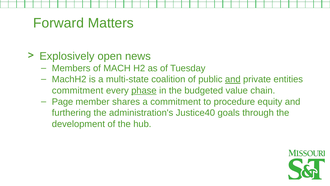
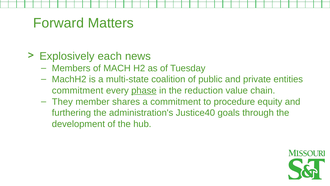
open: open -> each (110, 56)
and underline: present -> none (233, 79)
budgeted: budgeted -> reduction (204, 90)
Page: Page -> They (62, 102)
